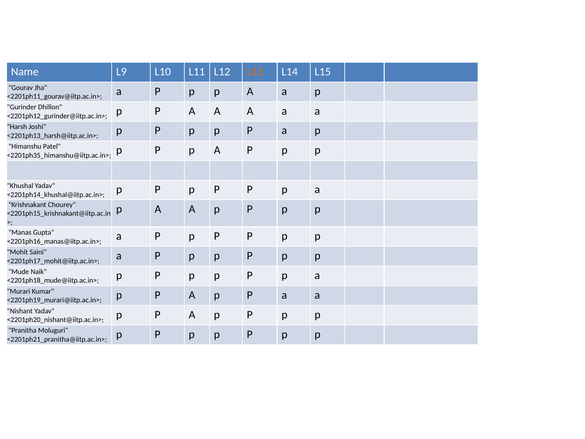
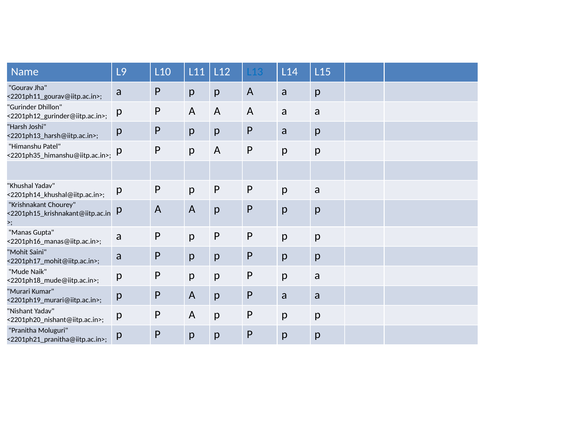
L13 colour: orange -> blue (255, 72)
